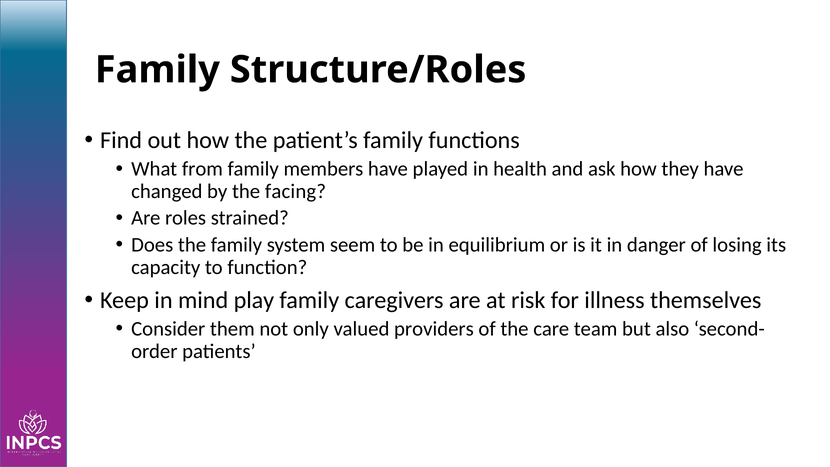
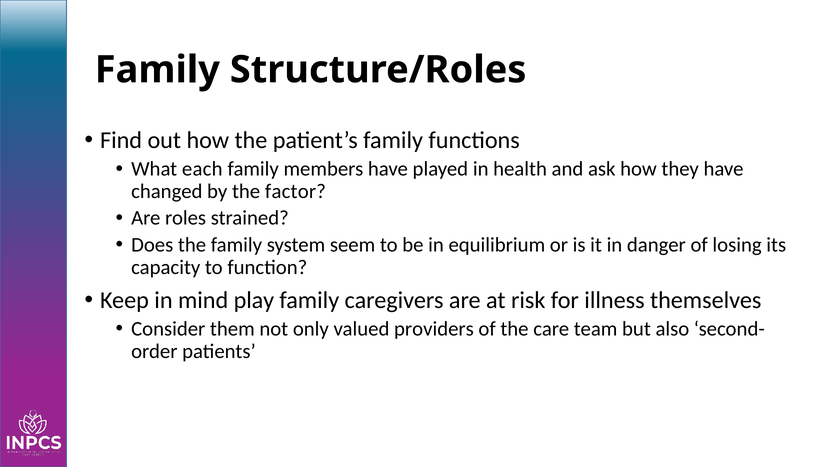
from: from -> each (202, 169)
facing: facing -> factor (295, 191)
